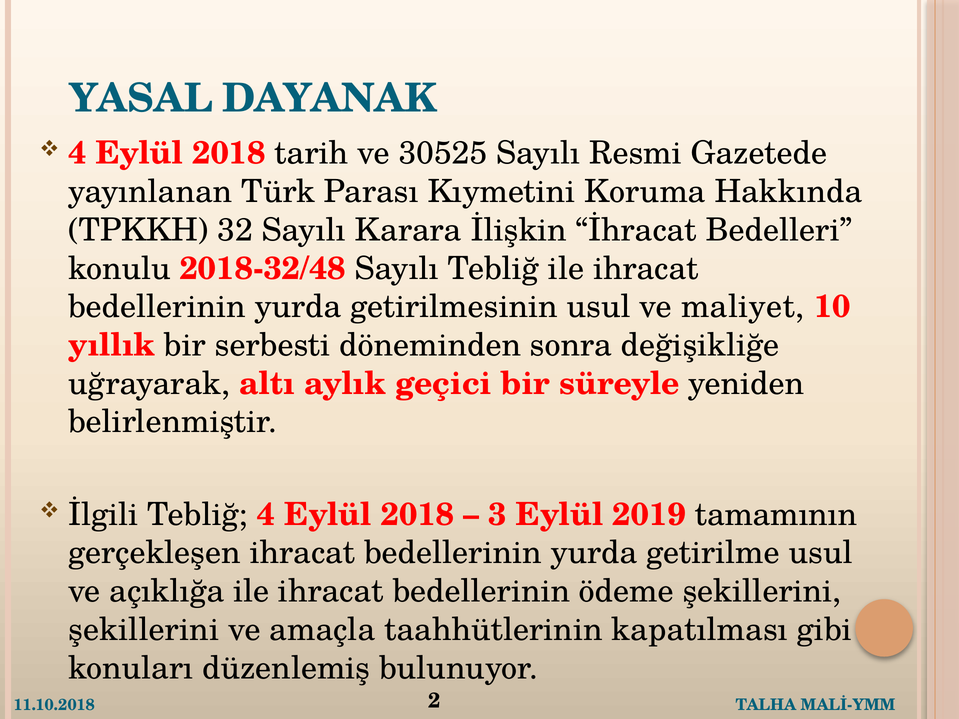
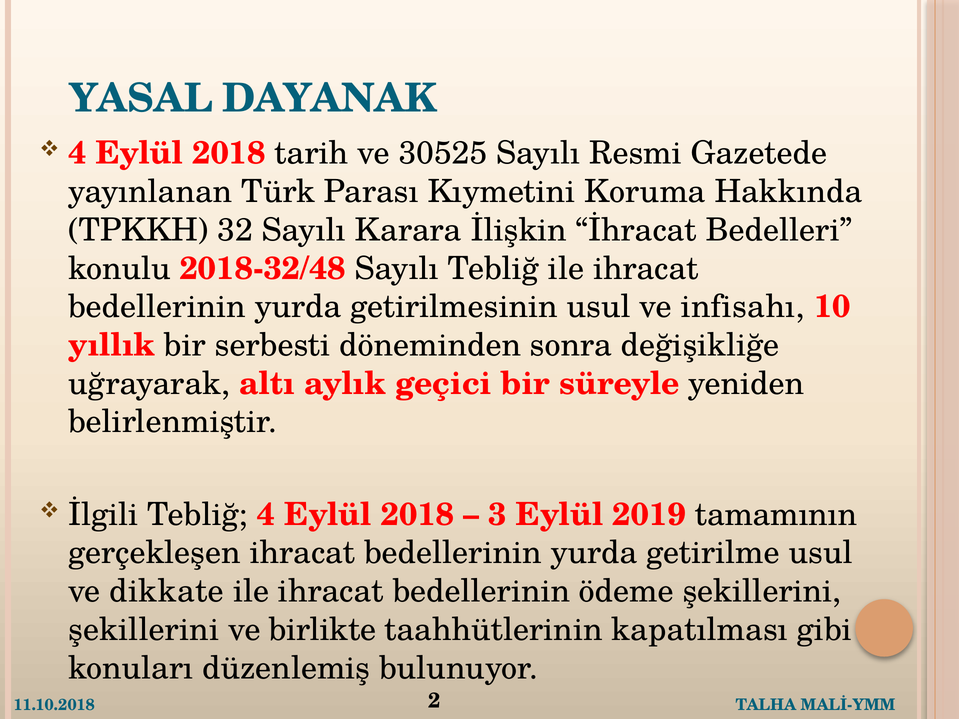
maliyet: maliyet -> infisahı (743, 307)
açıklığa: açıklığa -> dikkate (167, 591)
amaçla: amaçla -> birlikte (323, 630)
